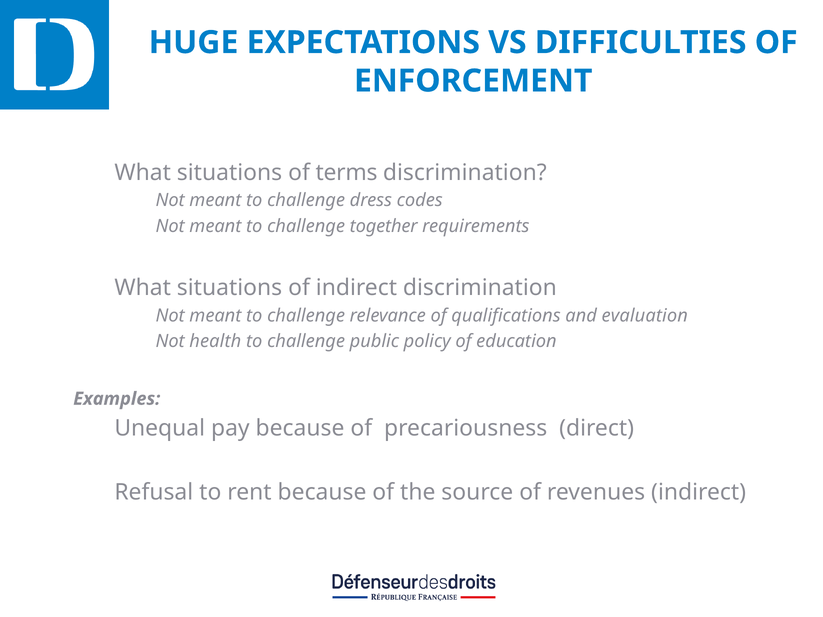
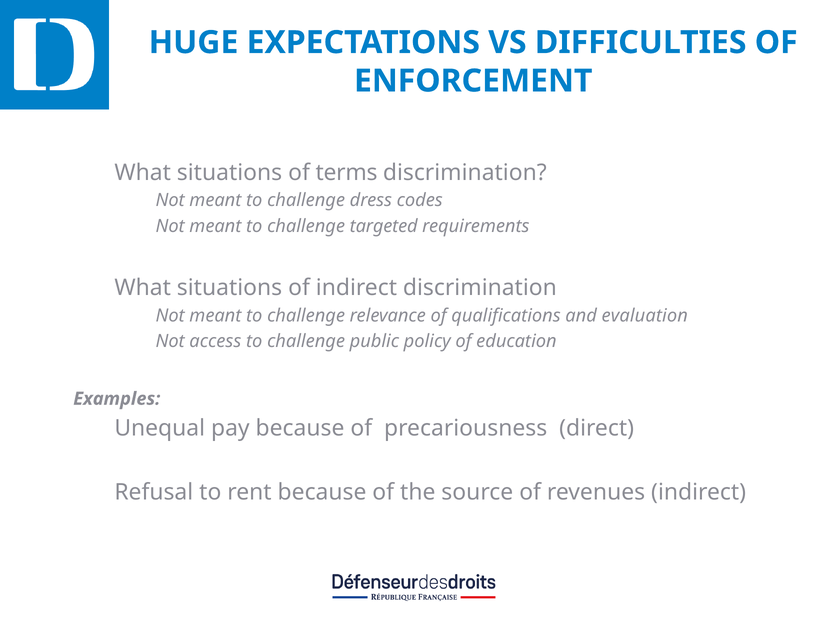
together: together -> targeted (384, 226)
health: health -> access (215, 341)
